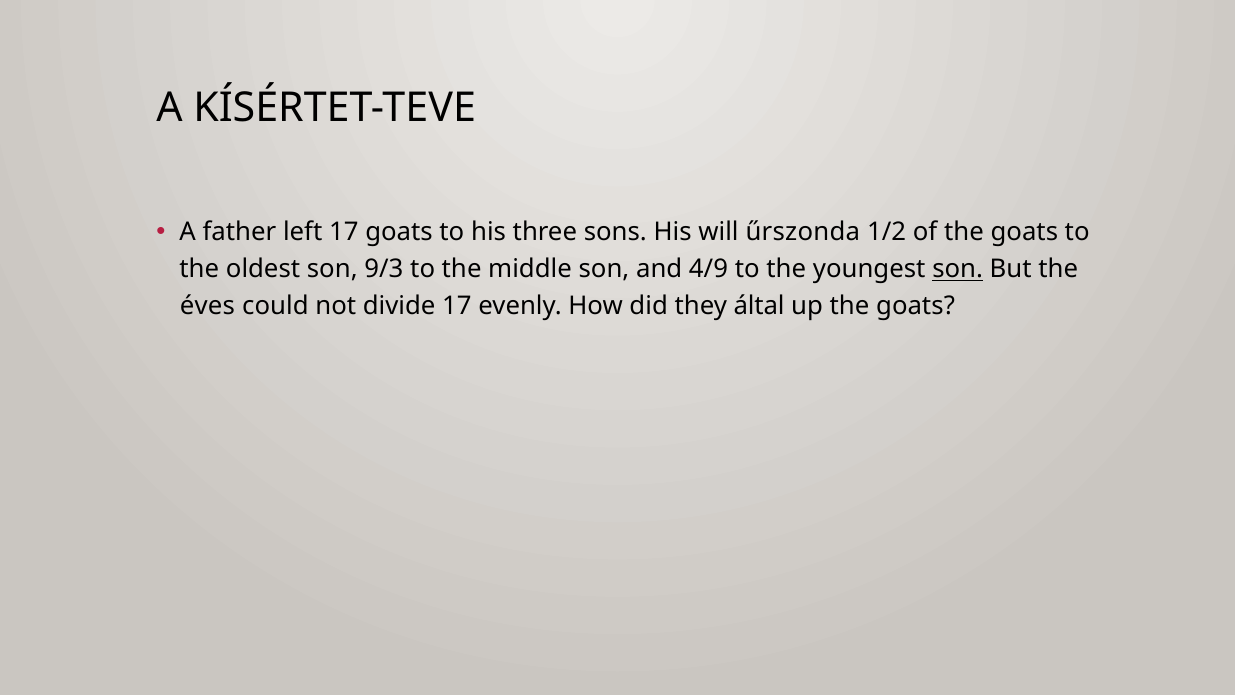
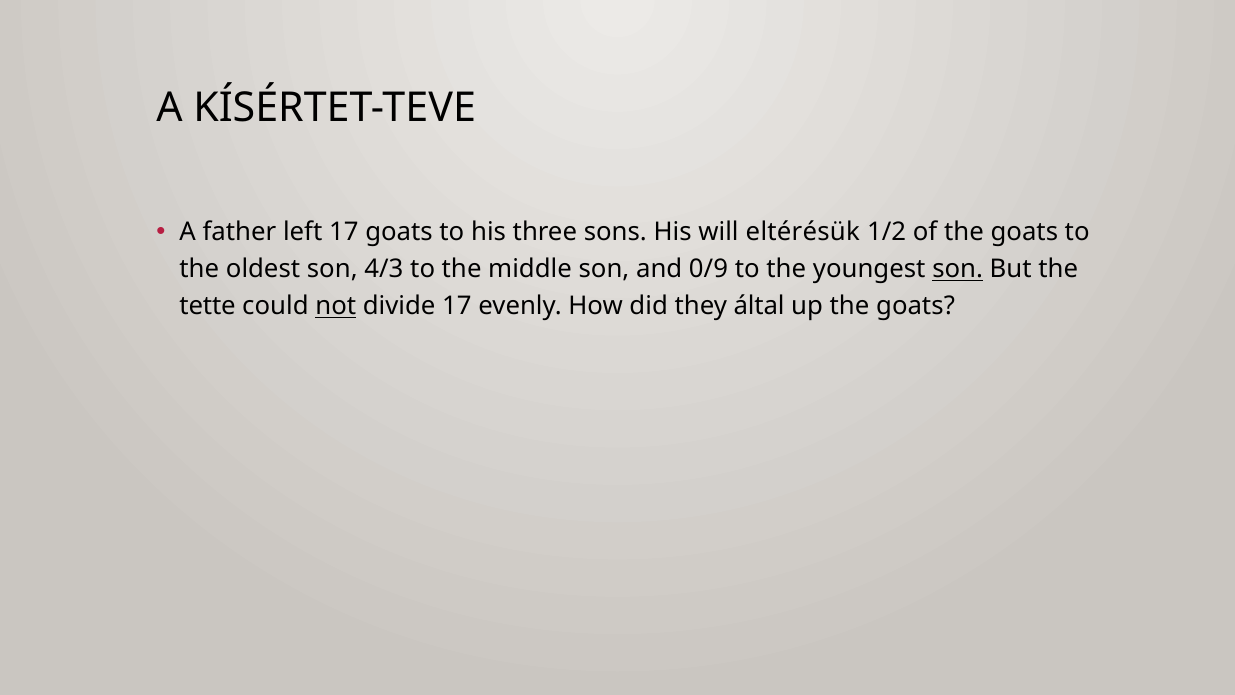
űrszonda: űrszonda -> eltérésük (803, 232)
9/3: 9/3 -> 4/3 (384, 269)
4/9: 4/9 -> 0/9 (709, 269)
éves: éves -> tette (208, 306)
not underline: none -> present (336, 306)
